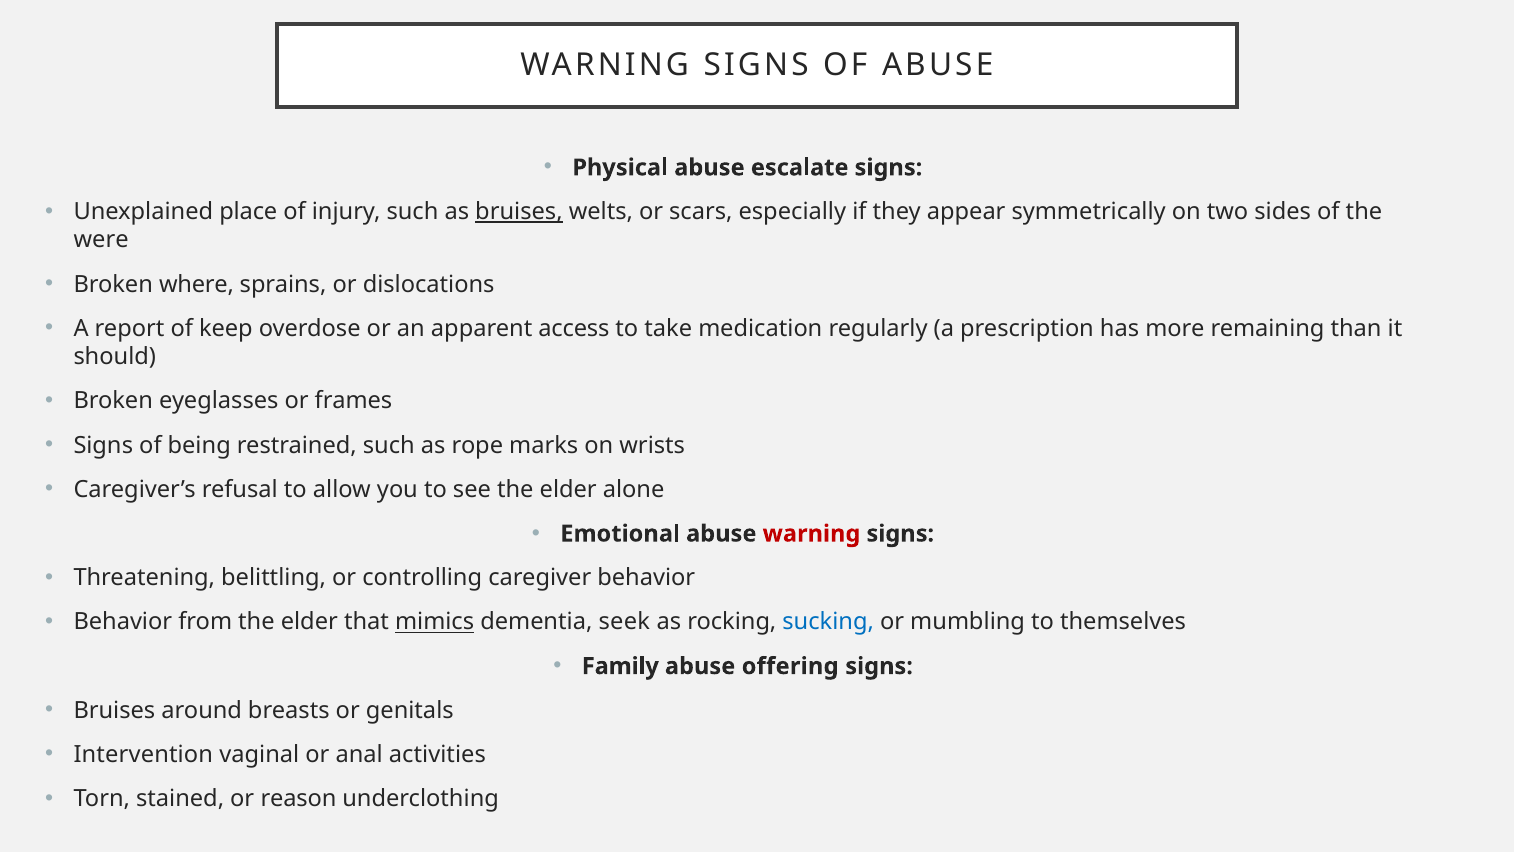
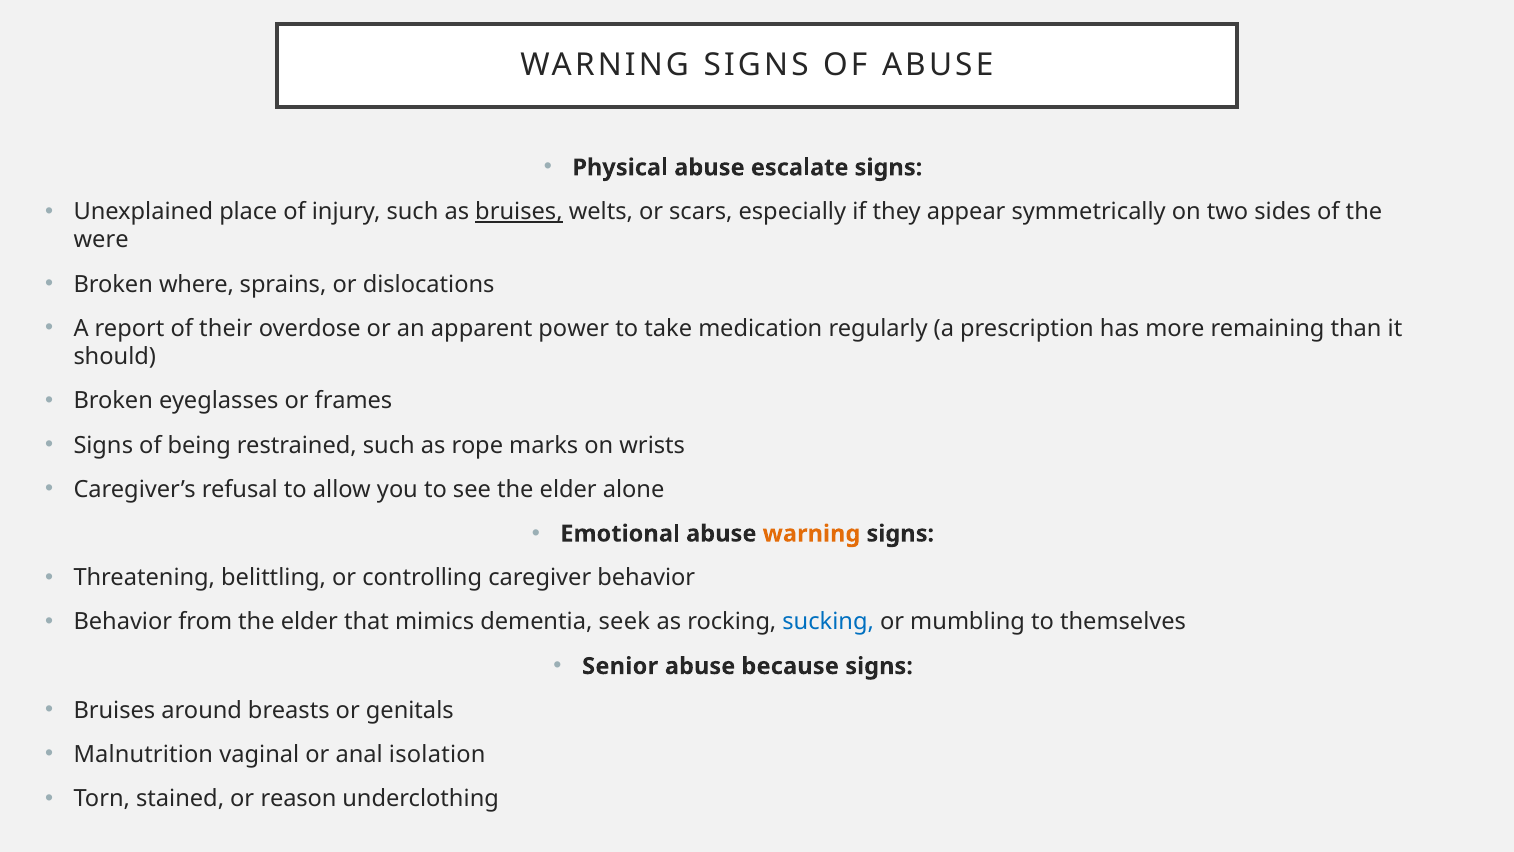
keep: keep -> their (226, 328)
access: access -> power (574, 328)
warning colour: red -> orange (811, 533)
mimics underline: present -> none (435, 622)
Family: Family -> Senior (620, 666)
offering: offering -> because (790, 666)
Intervention: Intervention -> Malnutrition (143, 754)
activities: activities -> isolation (437, 754)
